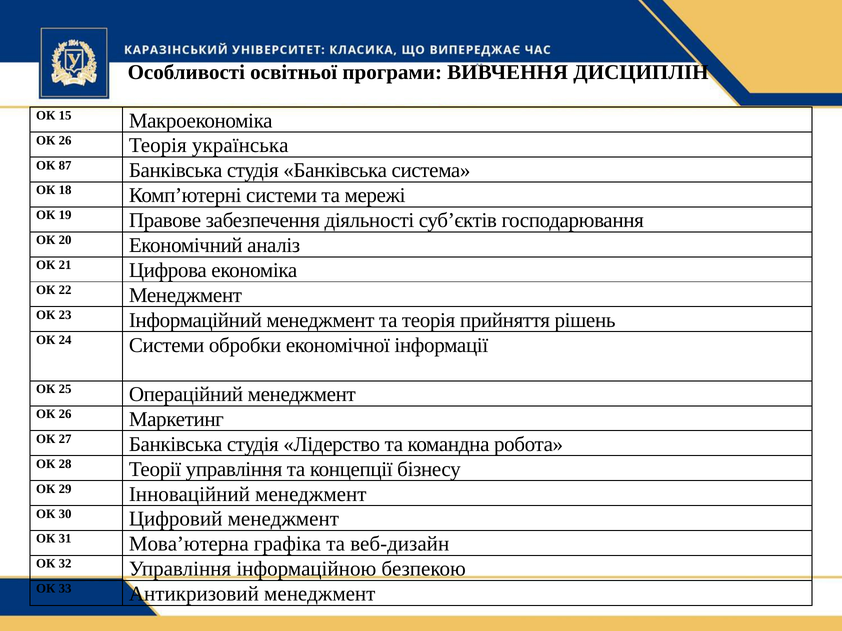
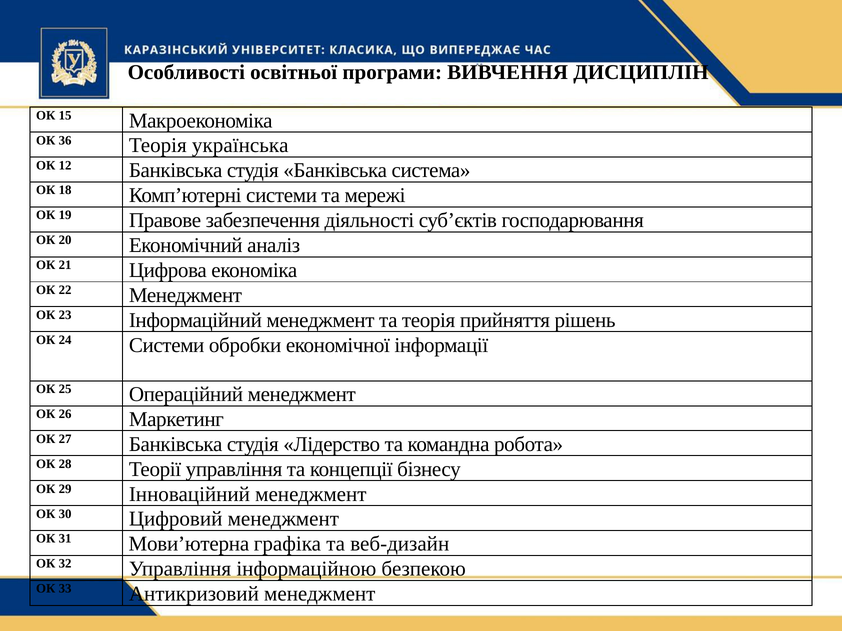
26: 26 -> 36 (65, 140)
87: 87 -> 12 (65, 165)
Мова’ютерна: Мова’ютерна -> Мови’ютерна (189, 544)
